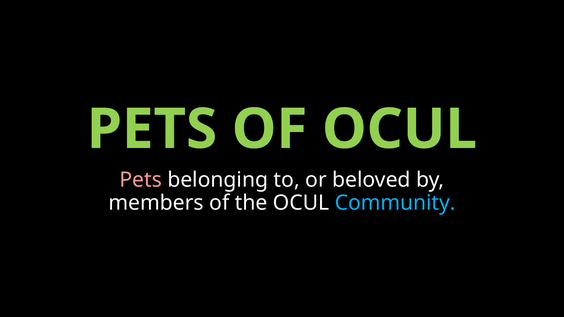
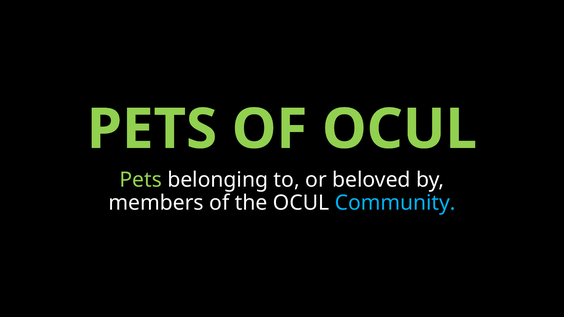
Pets colour: pink -> light green (141, 180)
